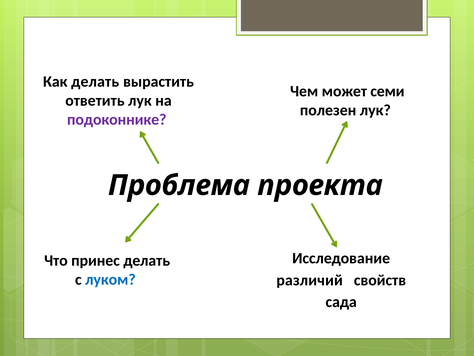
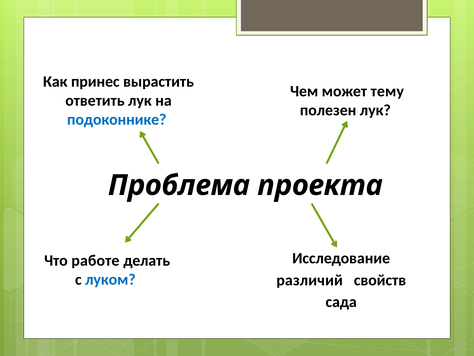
Как делать: делать -> принес (95, 81)
семи: семи -> тему (387, 91)
подоконнике colour: purple -> blue (117, 119)
принес: принес -> работе (95, 260)
